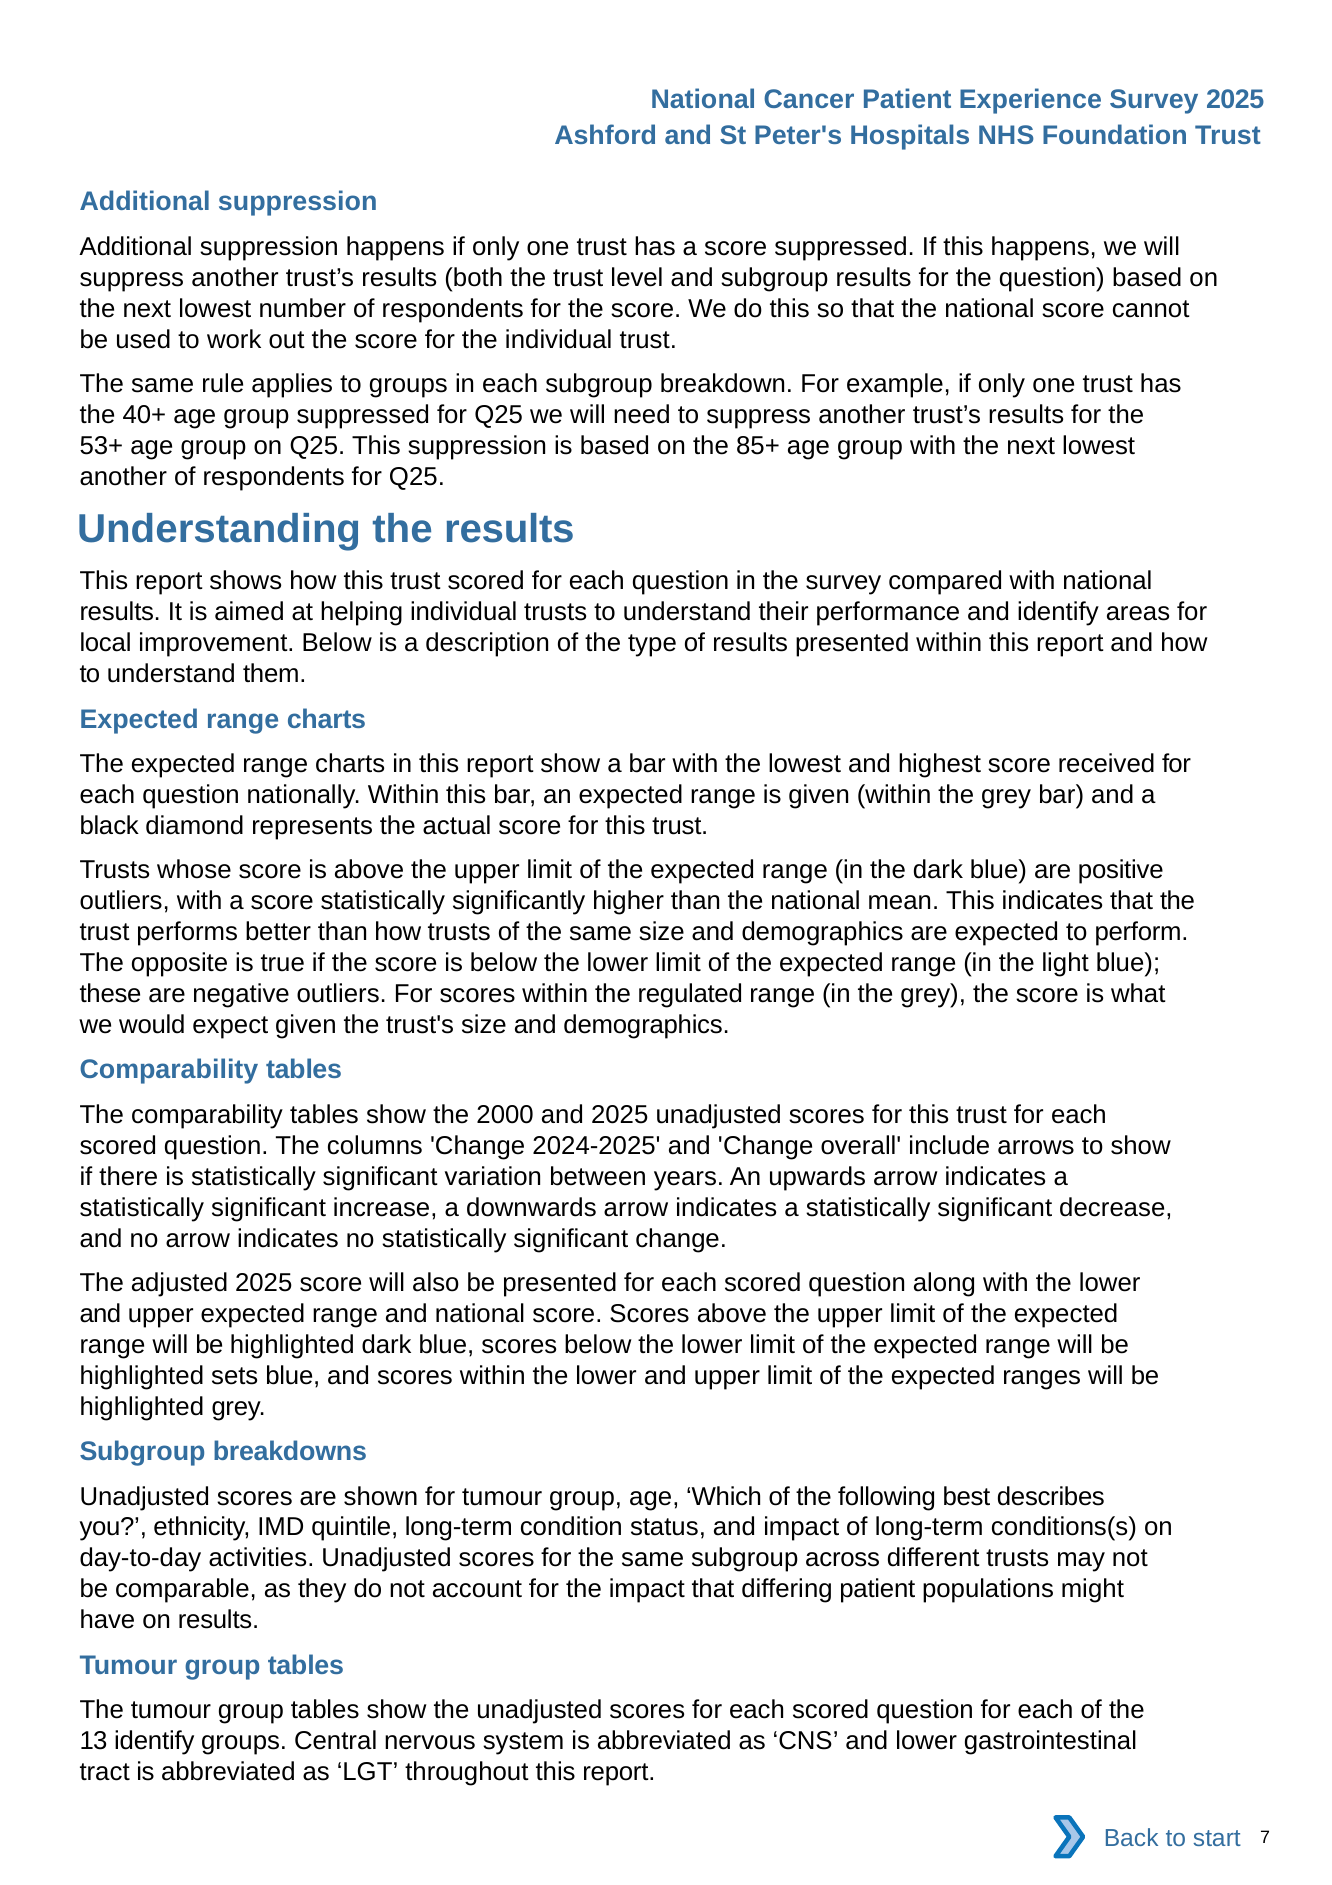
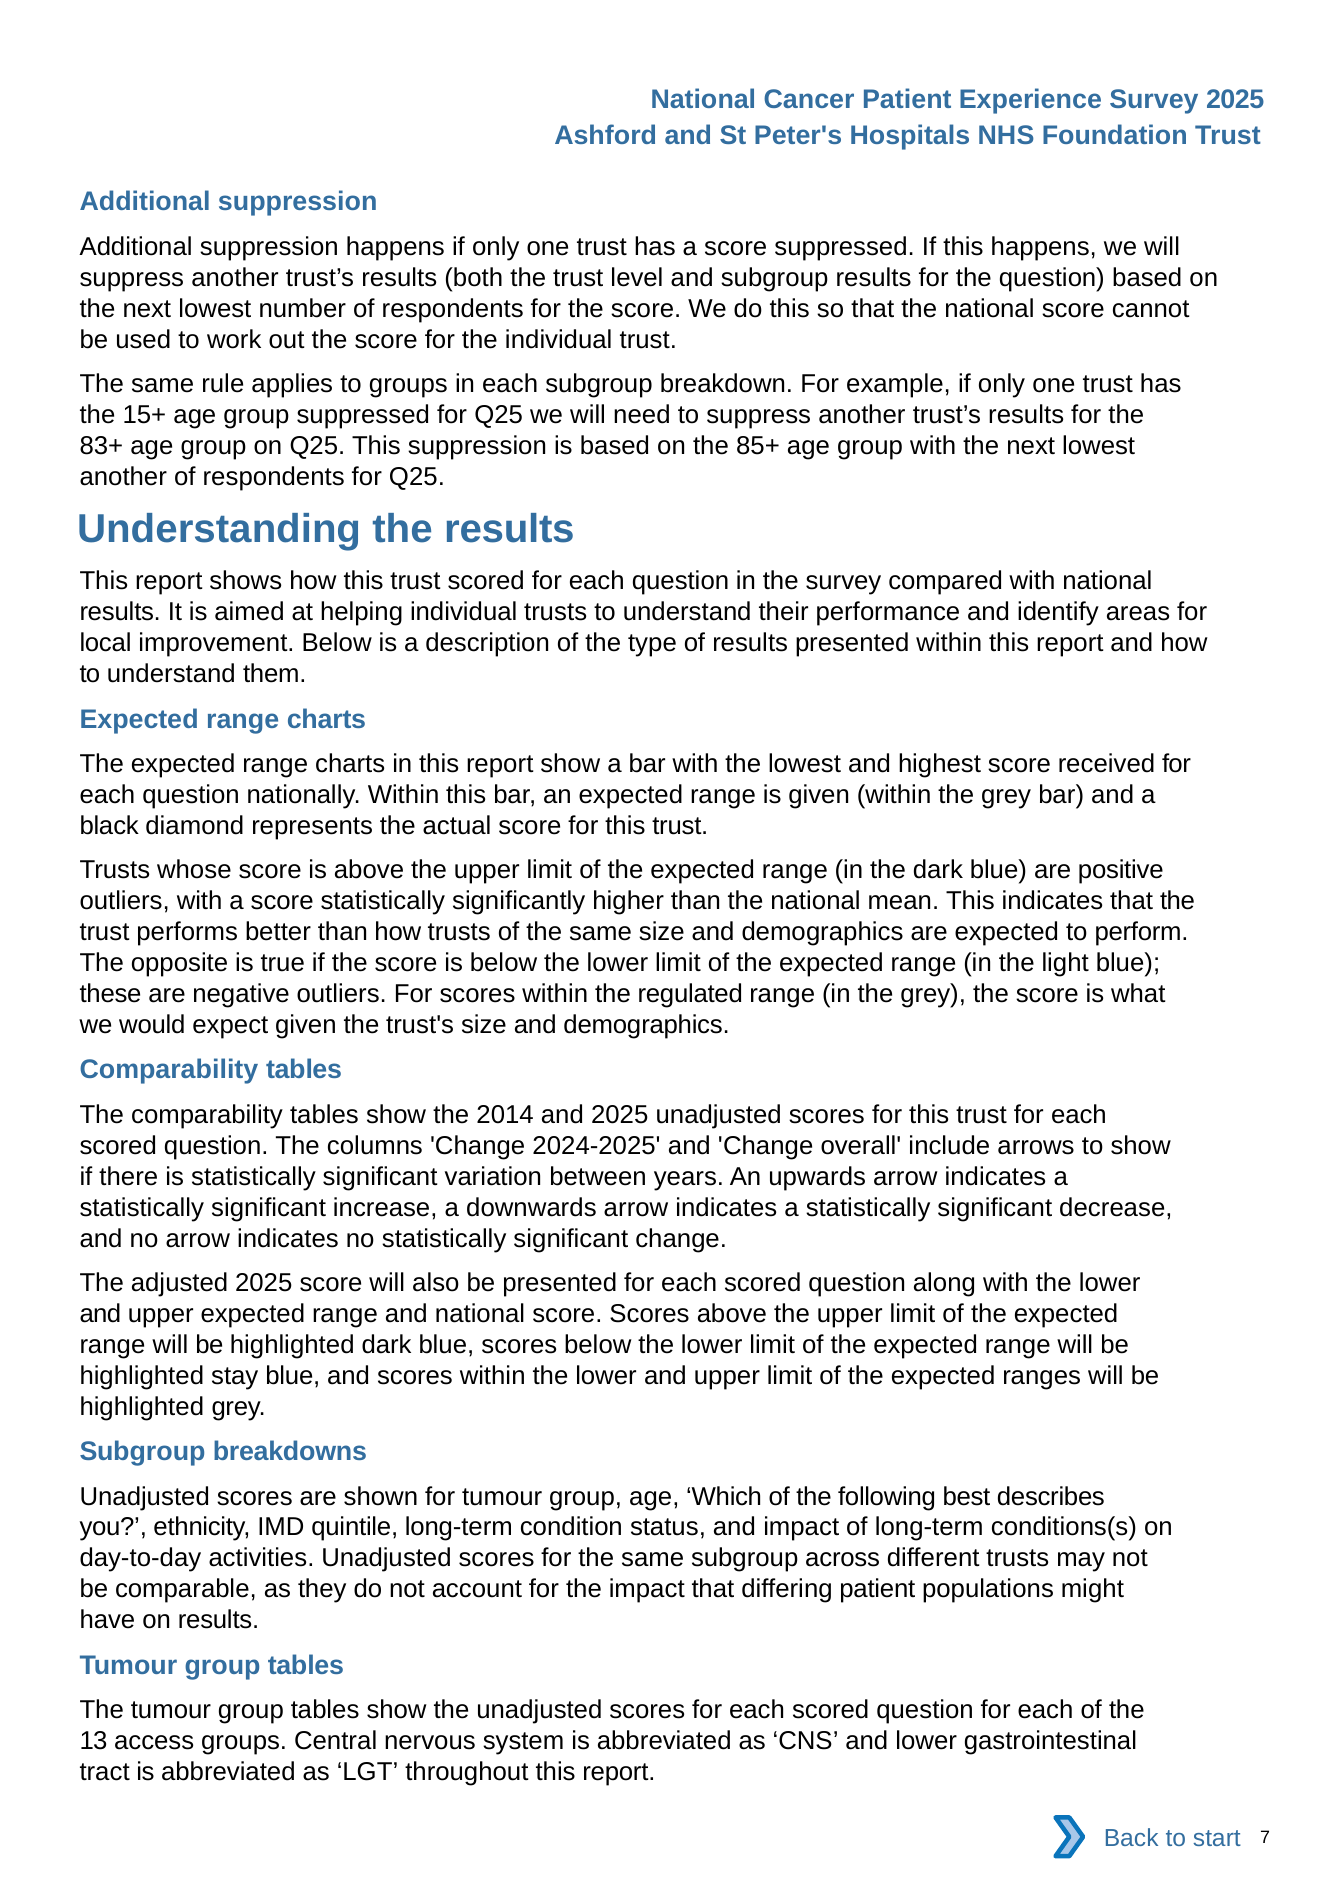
40+: 40+ -> 15+ (144, 415)
53+: 53+ -> 83+ (101, 446)
2000: 2000 -> 2014 (505, 1115)
sets: sets -> stay (235, 1376)
13 identify: identify -> access (154, 1741)
